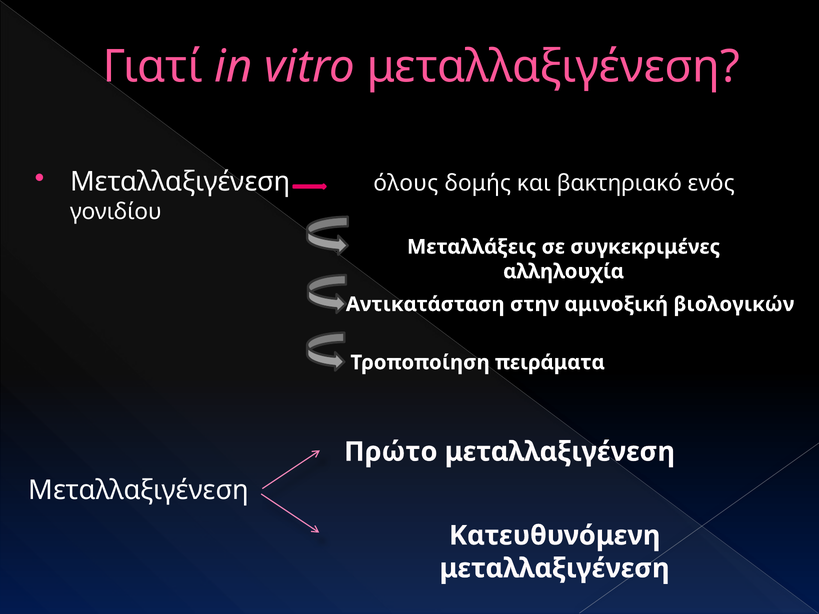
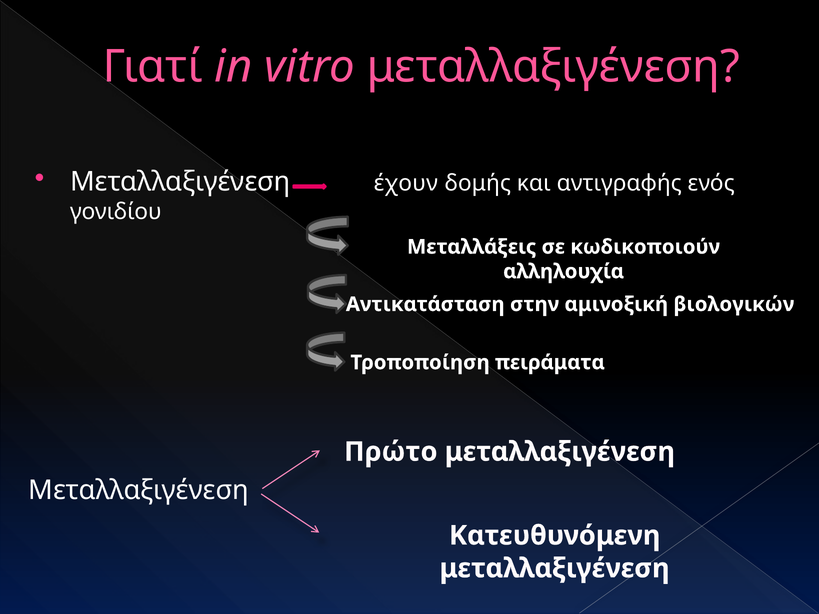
όλους: όλους -> έχουν (406, 183)
βακτηριακό: βακτηριακό -> αντιγραφής (619, 183)
συγκεκριμένες: συγκεκριμένες -> κωδικοποιούν (645, 247)
